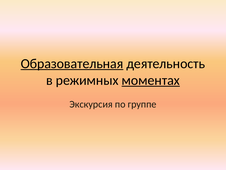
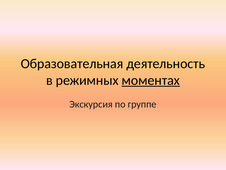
Образовательная underline: present -> none (72, 63)
